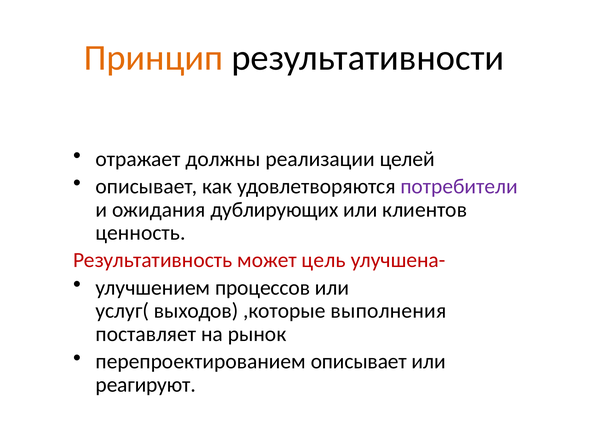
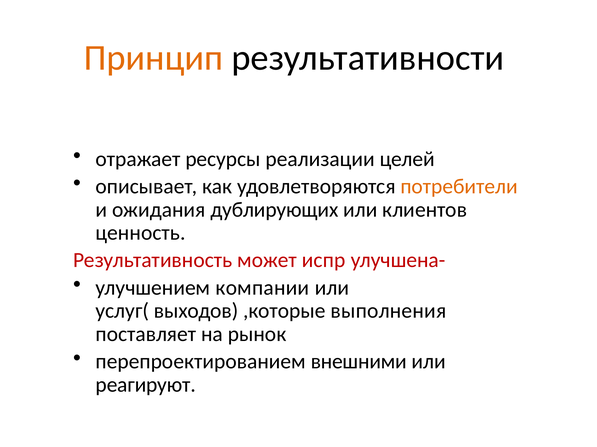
должны: должны -> ресурсы (223, 159)
потребители colour: purple -> orange (459, 187)
цель: цель -> испр (324, 261)
процессов: процессов -> компании (262, 288)
перепроектированием описывает: описывает -> внешними (359, 362)
